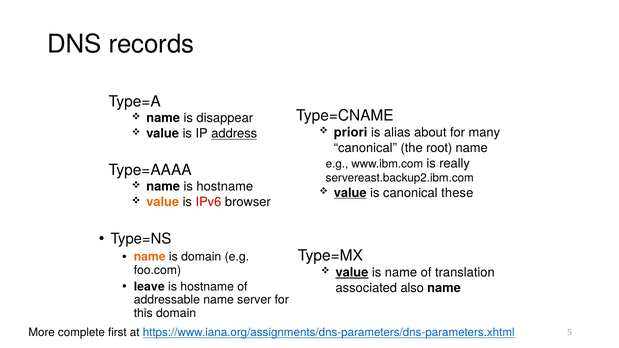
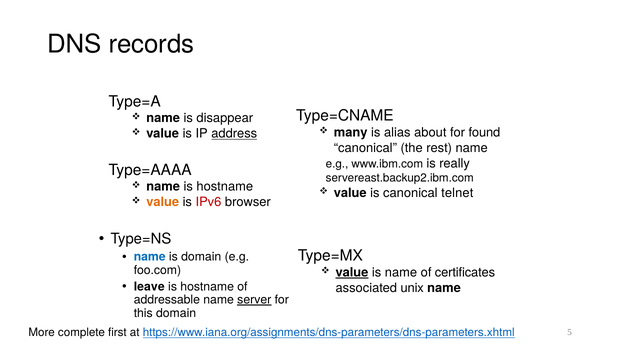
priori: priori -> many (351, 133)
many: many -> found (484, 133)
root: root -> rest (439, 148)
value underline: present -> none (350, 193)
these: these -> telnet (457, 193)
name colour: orange -> blue (150, 257)
translation: translation -> certificates (465, 273)
also: also -> unix (412, 288)
server underline: none -> present (254, 300)
